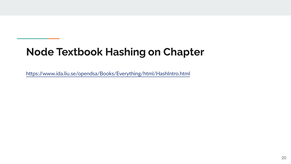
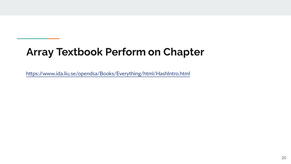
Node: Node -> Array (40, 52)
Hashing: Hashing -> Perform (126, 52)
